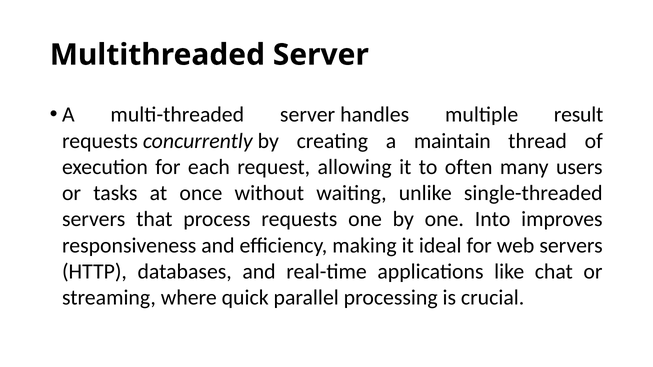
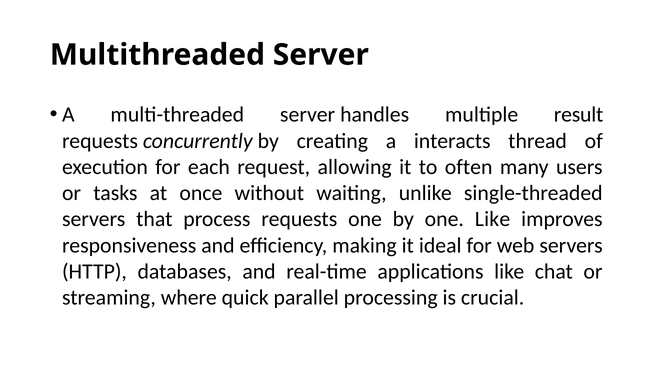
maintain: maintain -> interacts (452, 141)
one Into: Into -> Like (493, 219)
